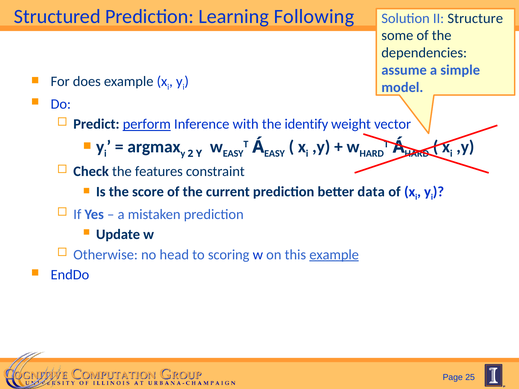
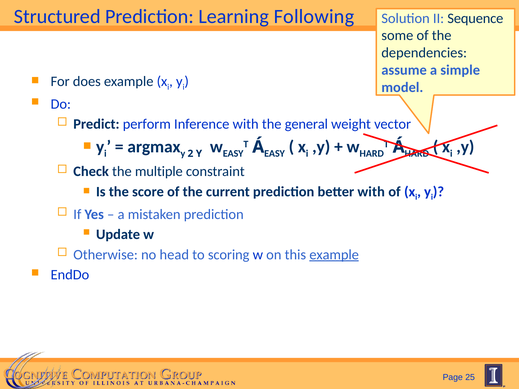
Structure: Structure -> Sequence (475, 18)
perform underline: present -> none (147, 124)
identify: identify -> general (306, 124)
features: features -> multiple (159, 172)
better data: data -> with (371, 192)
